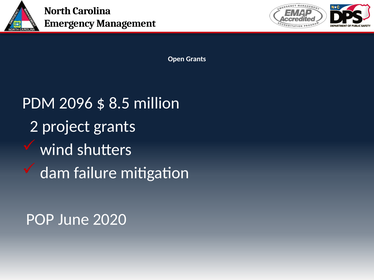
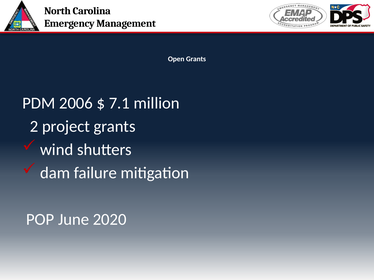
2096: 2096 -> 2006 (76, 103)
8.5: 8.5 -> 7.1 (119, 103)
